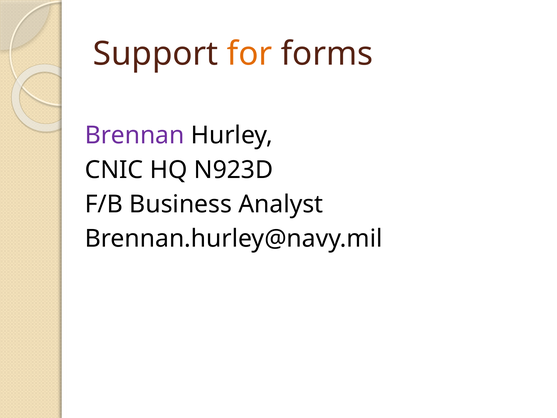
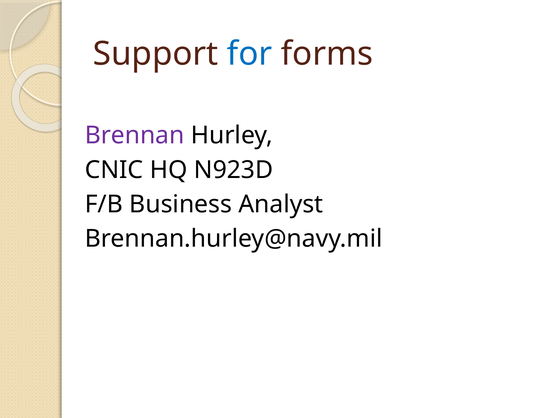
for colour: orange -> blue (250, 54)
